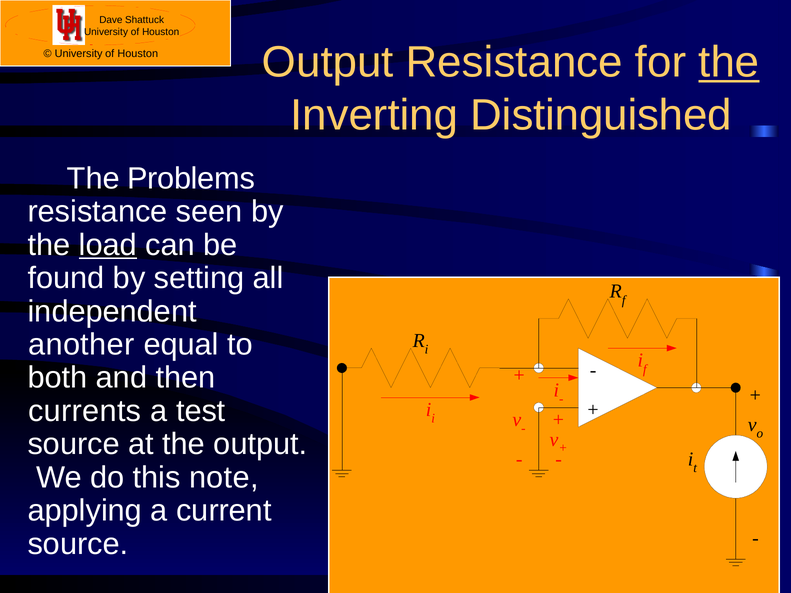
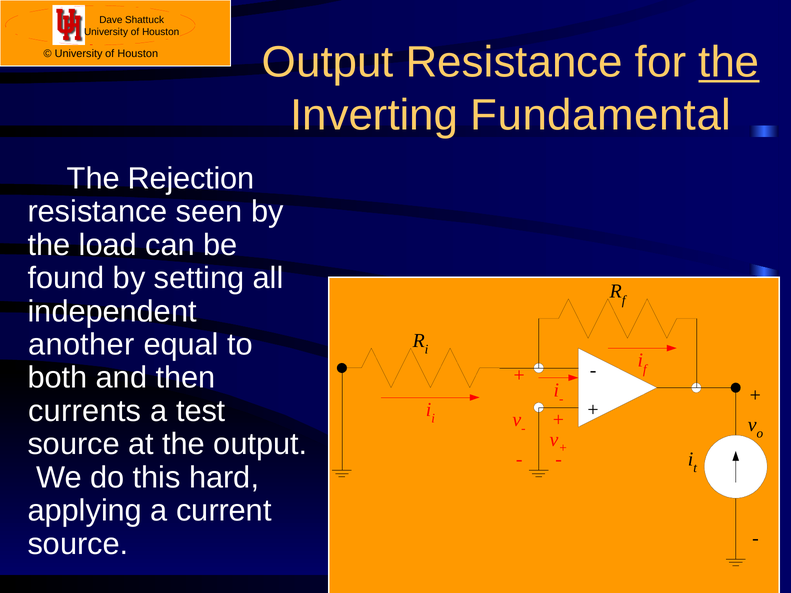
Distinguished: Distinguished -> Fundamental (601, 115)
Problems: Problems -> Rejection (191, 179)
load underline: present -> none (108, 245)
note: note -> hard (224, 478)
